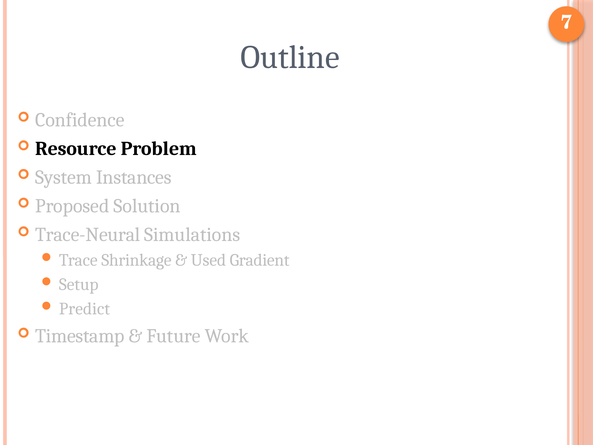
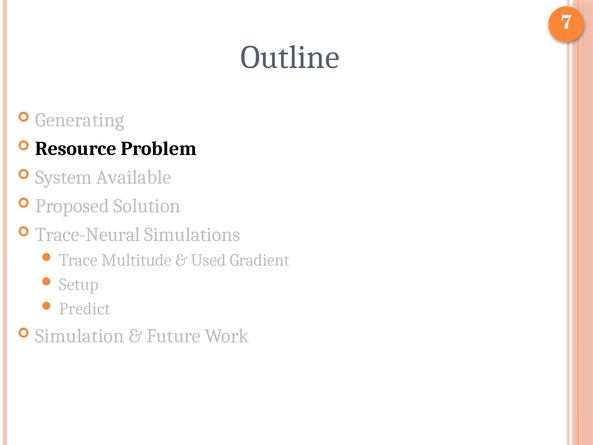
Confidence: Confidence -> Generating (80, 120)
Instances: Instances -> Available (134, 177)
Shrinkage: Shrinkage -> Multitude (136, 260)
Timestamp: Timestamp -> Simulation (80, 336)
